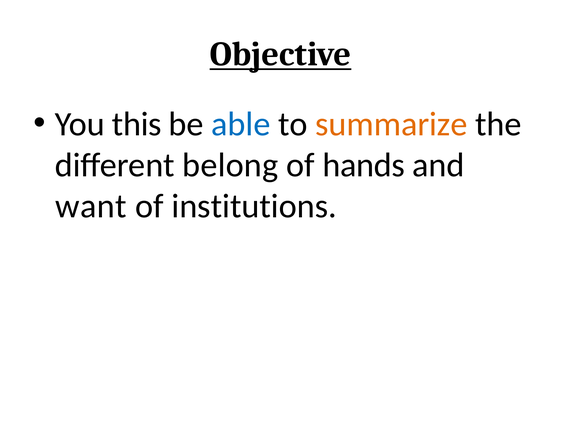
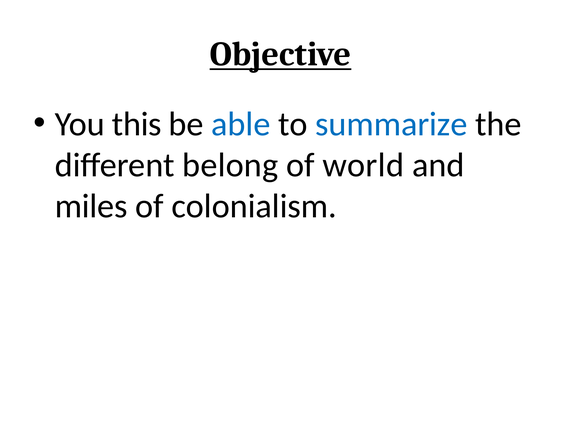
summarize colour: orange -> blue (391, 124)
hands: hands -> world (363, 165)
want: want -> miles (91, 206)
institutions: institutions -> colonialism (254, 206)
